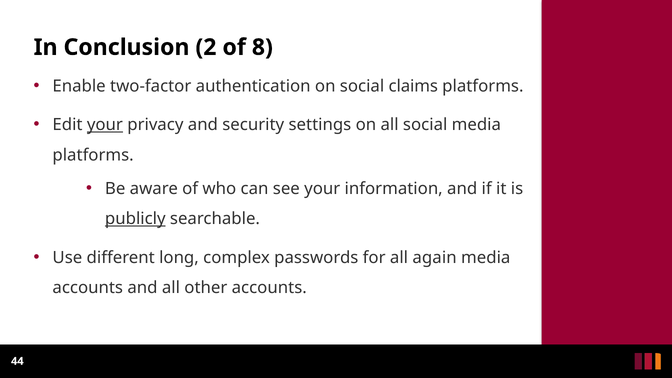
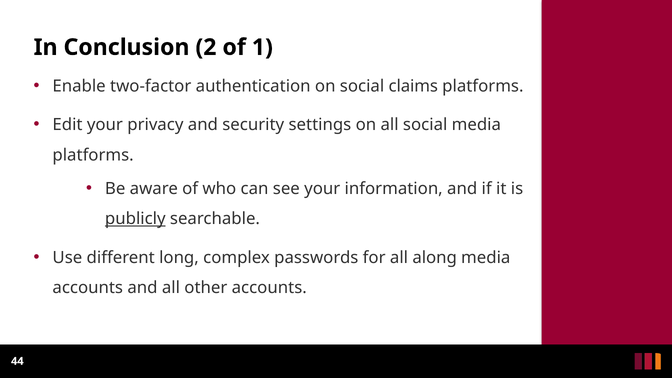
8: 8 -> 1 (262, 47)
your underline: present -> none (105, 125)
again: again -> along (435, 258)
